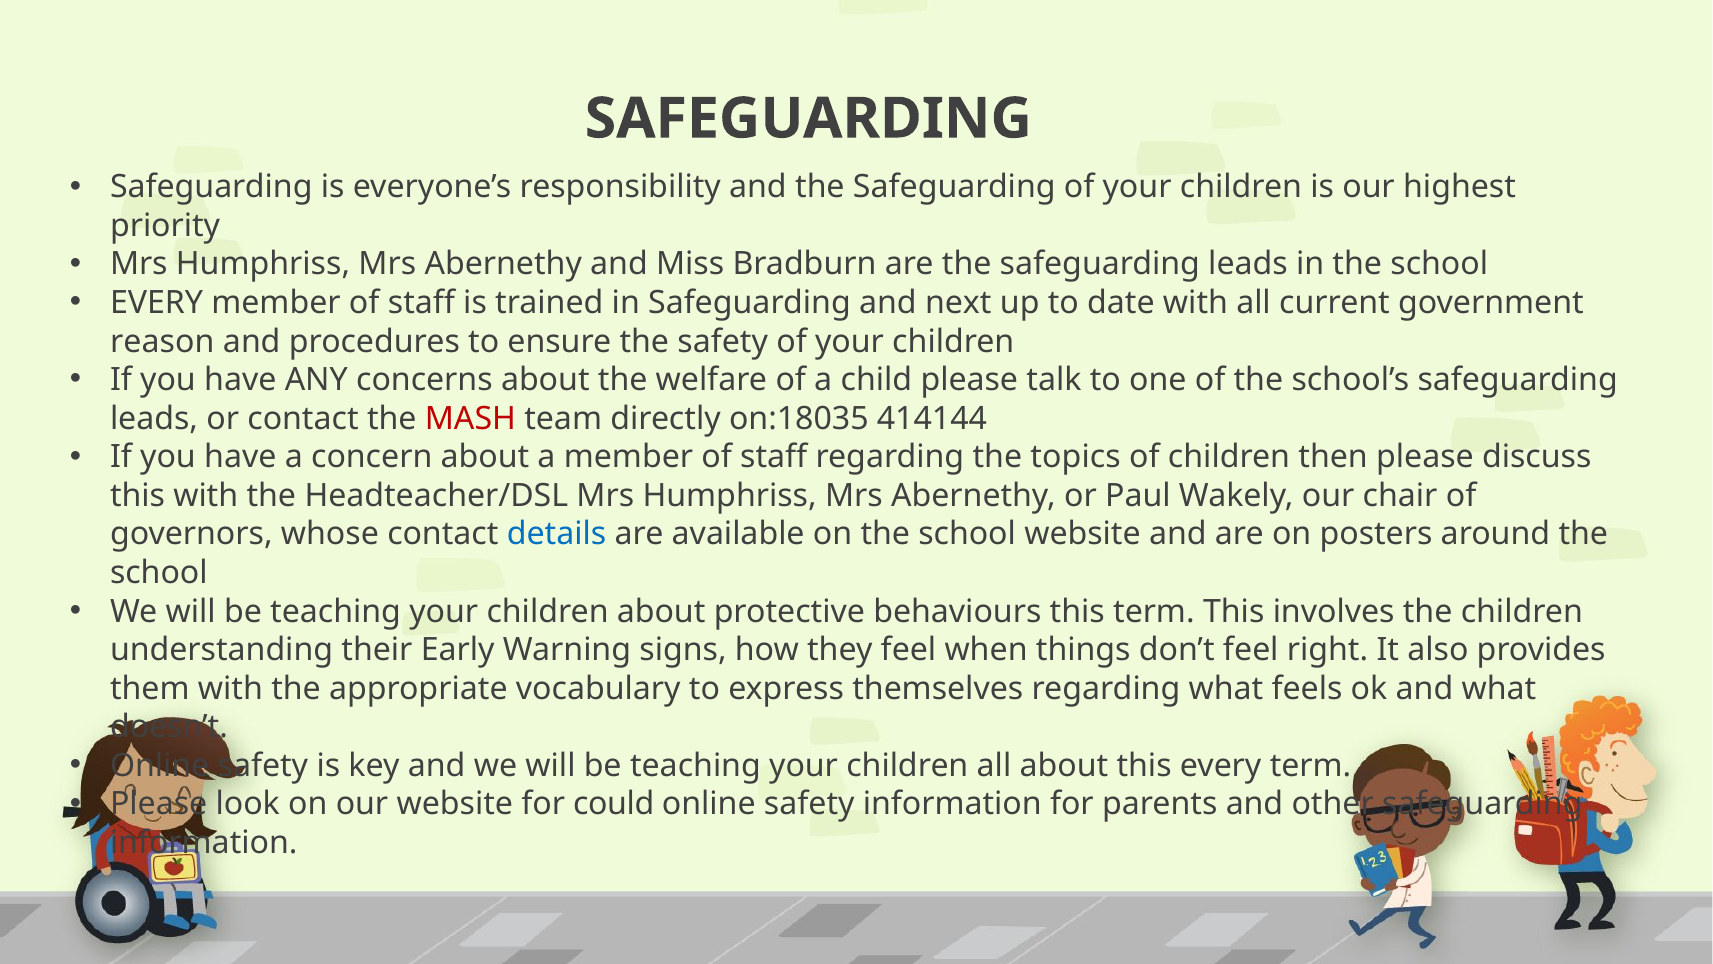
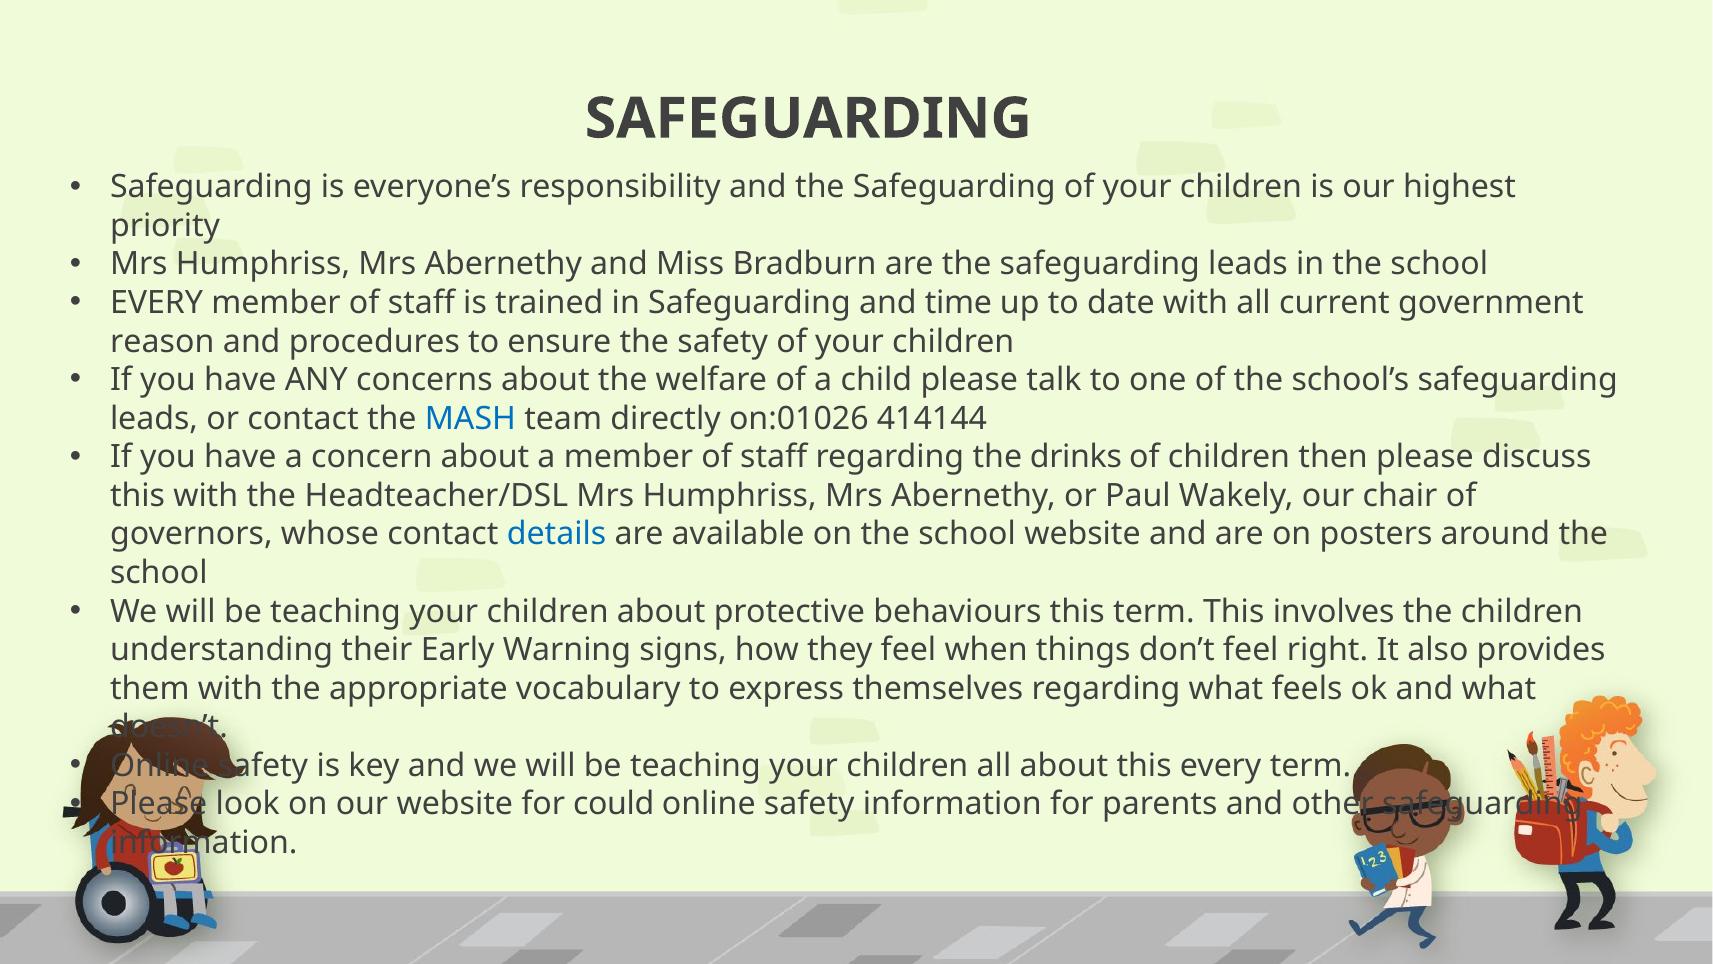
next: next -> time (958, 303)
MASH colour: red -> blue (470, 418)
on:18035: on:18035 -> on:01026 (799, 418)
topics: topics -> drinks (1076, 457)
